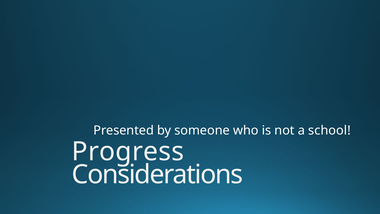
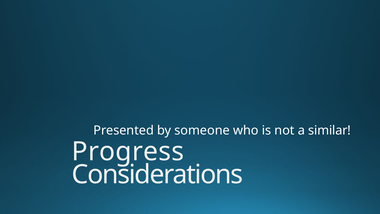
school: school -> similar (330, 130)
